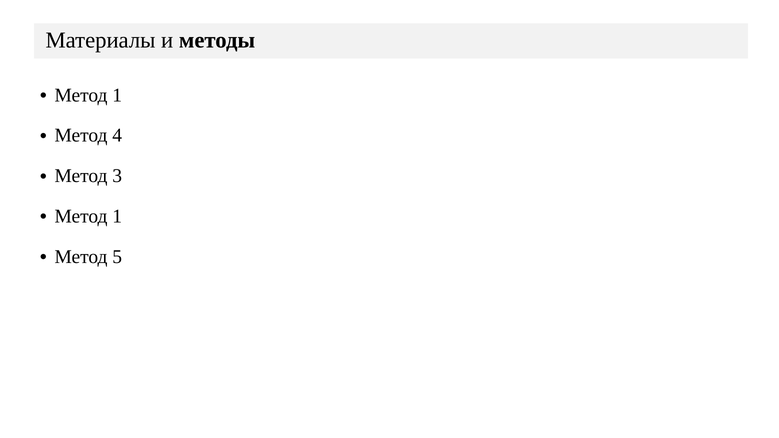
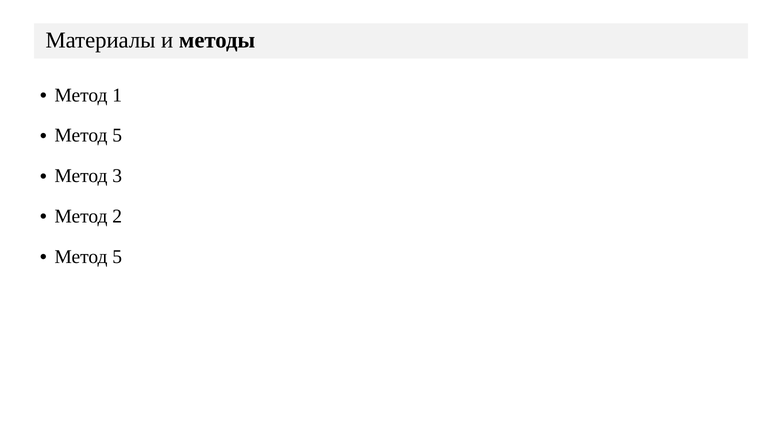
4: 4 -> 5 (117, 136)
1: 1 -> 2 (117, 216)
